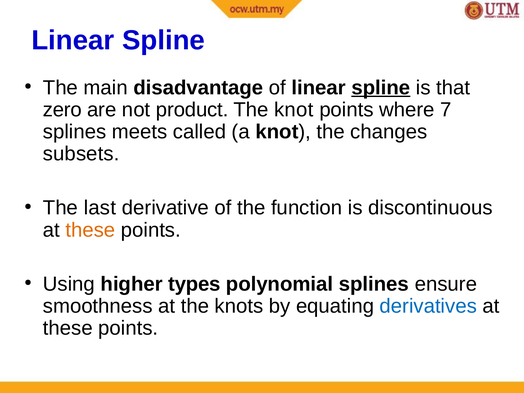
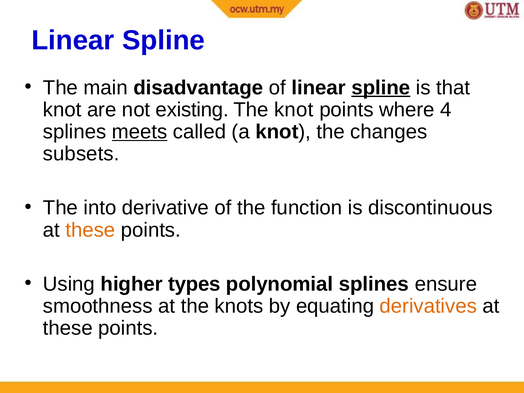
zero: zero -> knot (62, 110)
product: product -> existing (192, 110)
7: 7 -> 4 (446, 110)
meets underline: none -> present (140, 132)
last: last -> into (100, 208)
derivatives colour: blue -> orange (428, 306)
